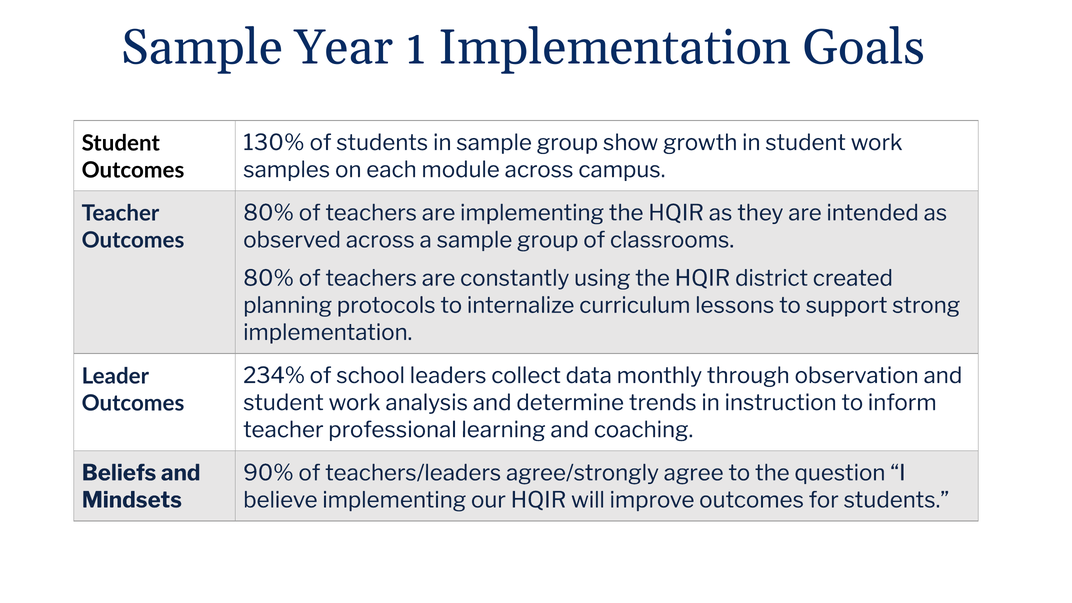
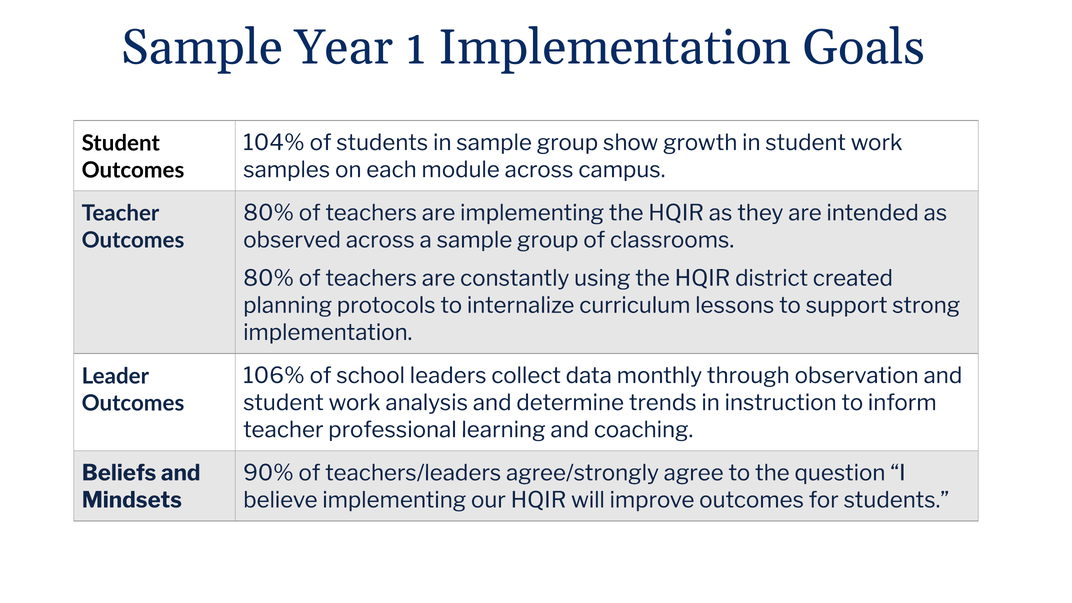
130%: 130% -> 104% (274, 143)
234%: 234% -> 106% (274, 376)
